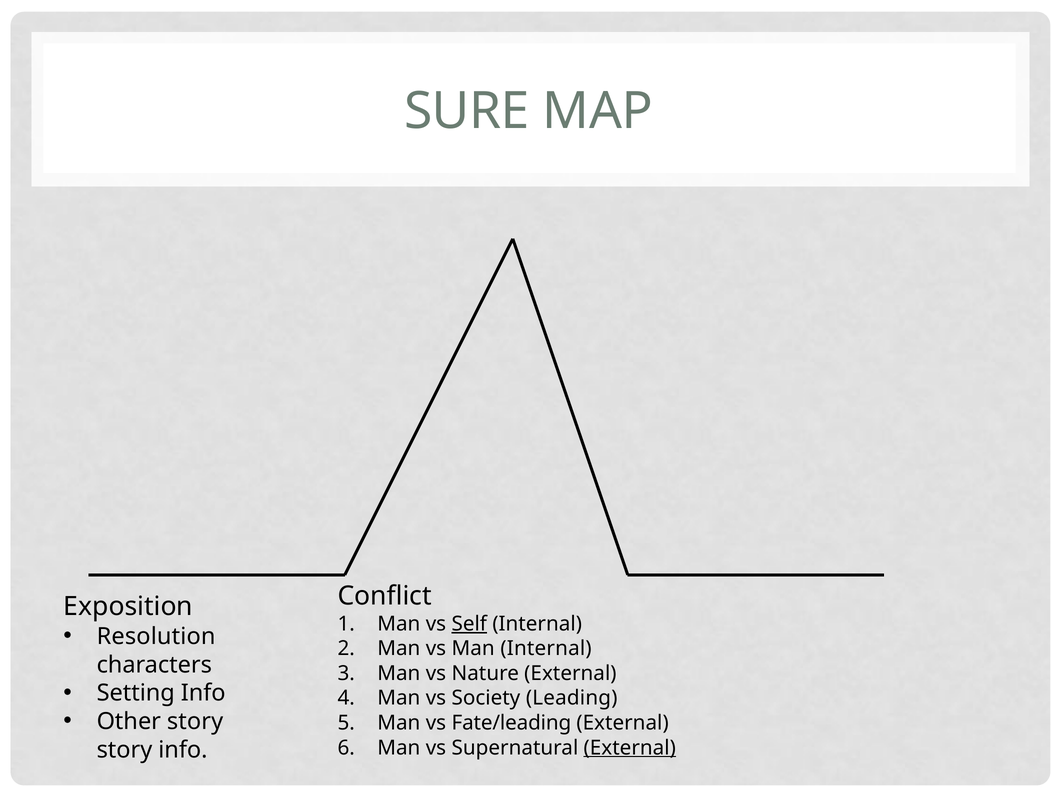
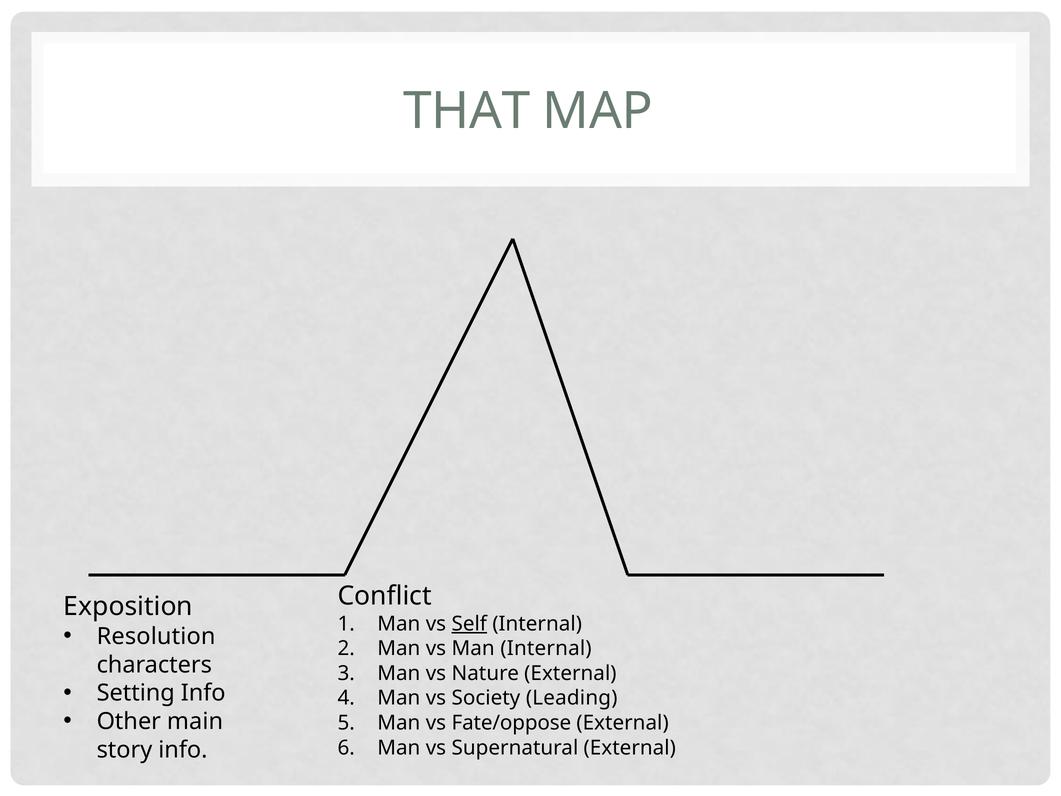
SURE: SURE -> THAT (467, 111)
Other story: story -> main (195, 721)
Fate/leading: Fate/leading -> Fate/oppose (511, 723)
External underline: present -> none (630, 748)
